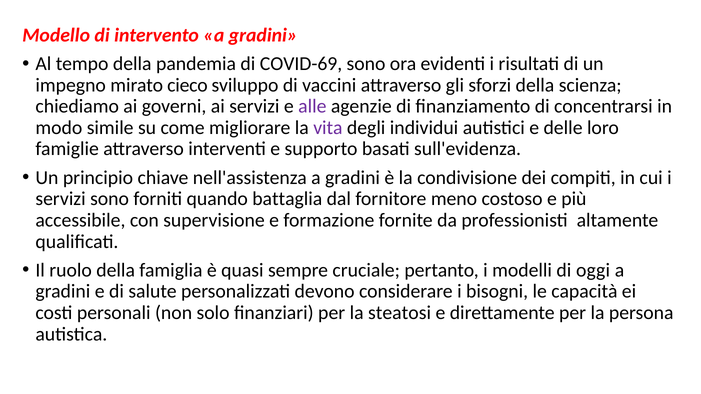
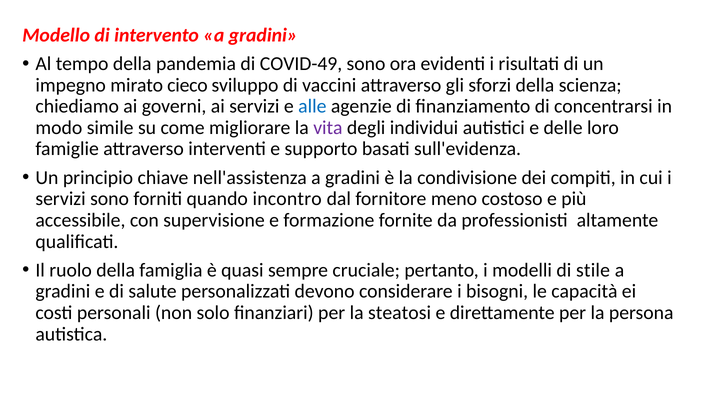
COVID-69: COVID-69 -> COVID-49 (301, 64)
alle colour: purple -> blue (312, 106)
battaglia: battaglia -> incontro (287, 199)
oggi: oggi -> stile (593, 270)
